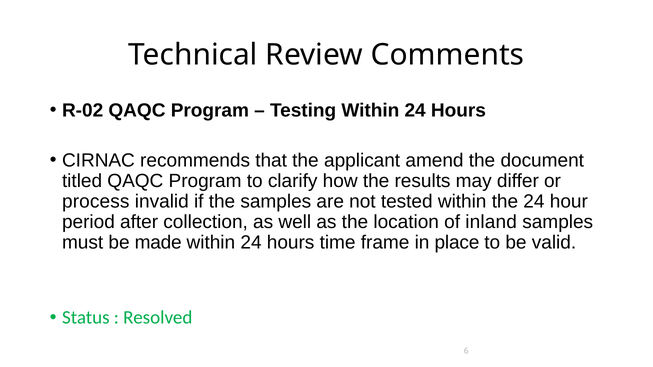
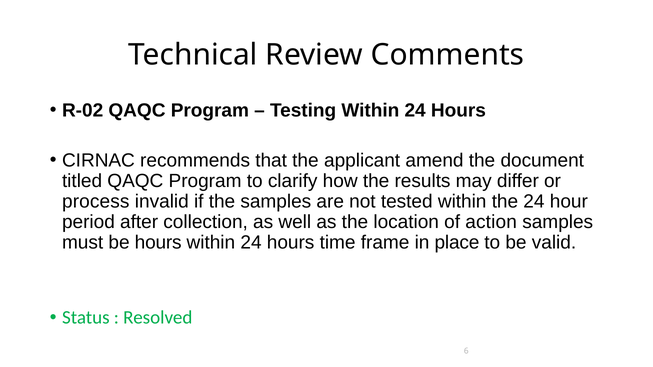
inland: inland -> action (491, 222)
be made: made -> hours (158, 243)
